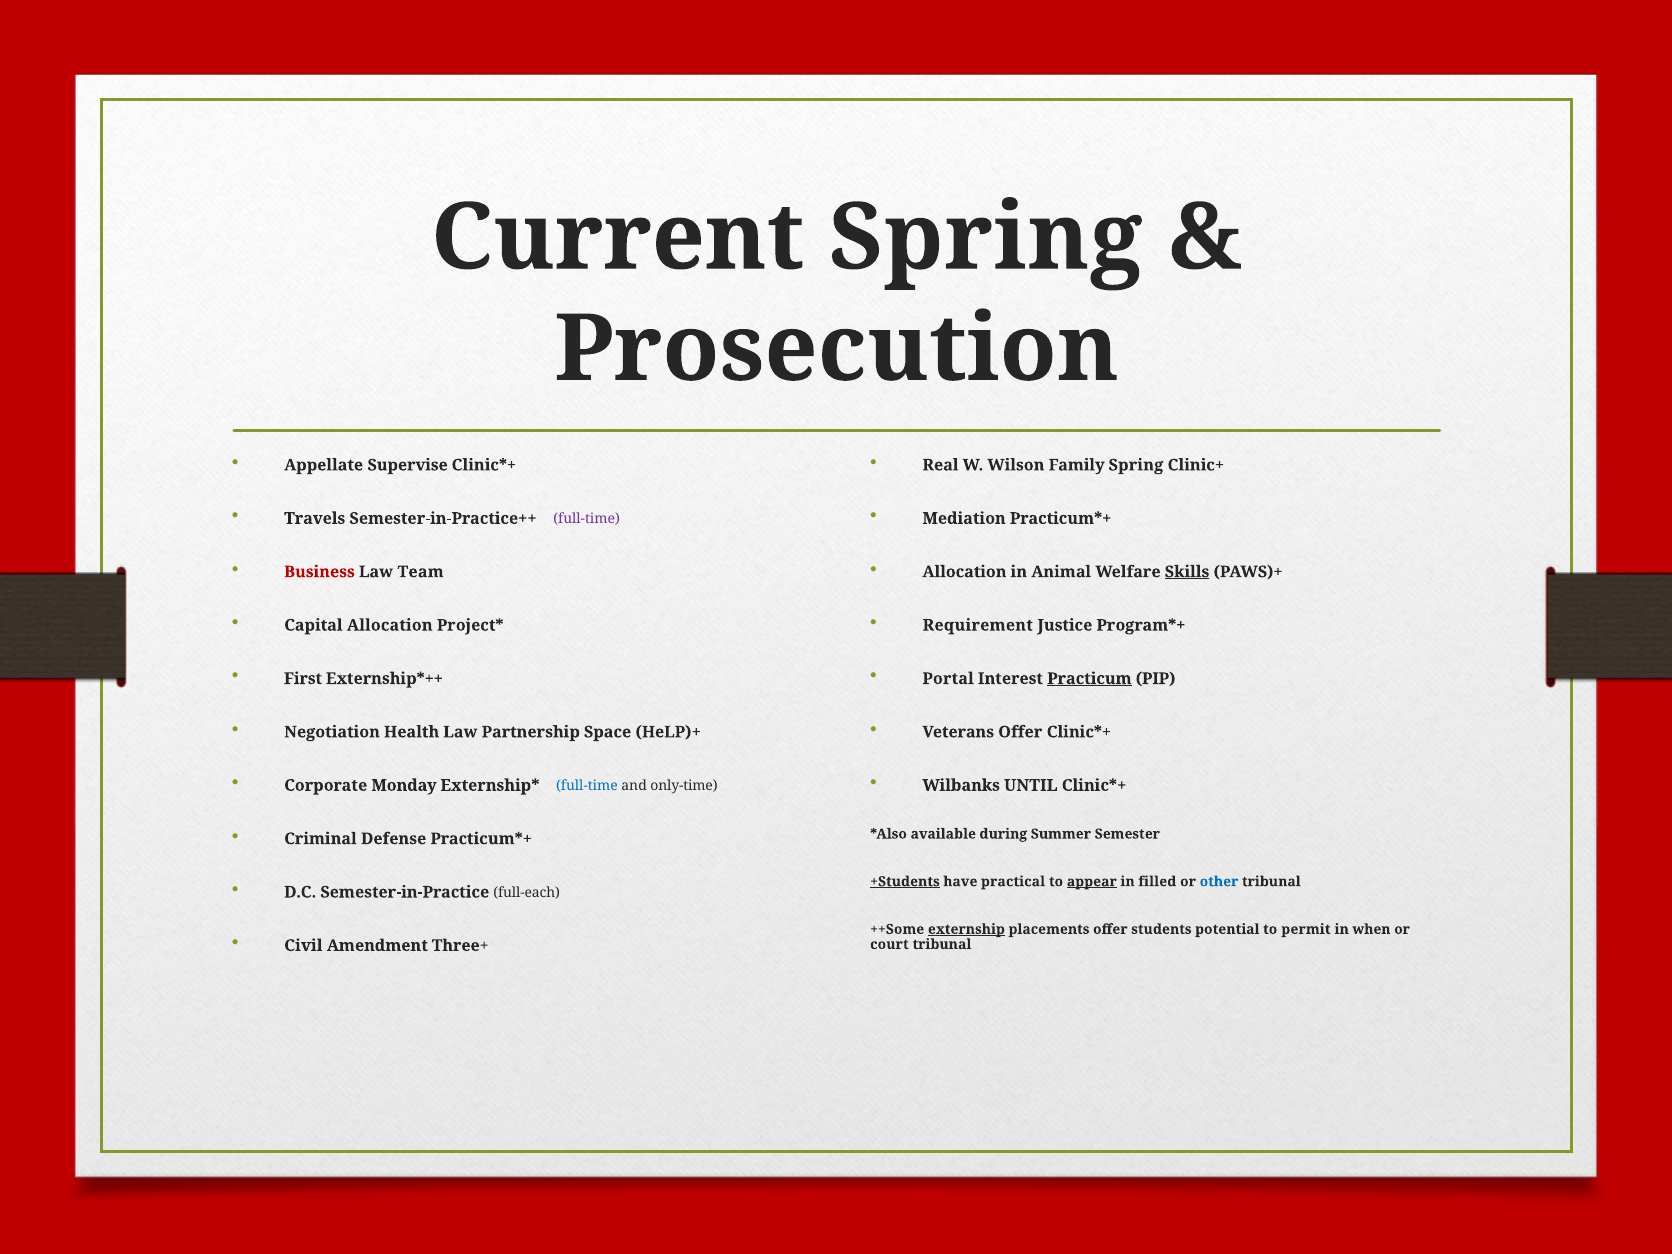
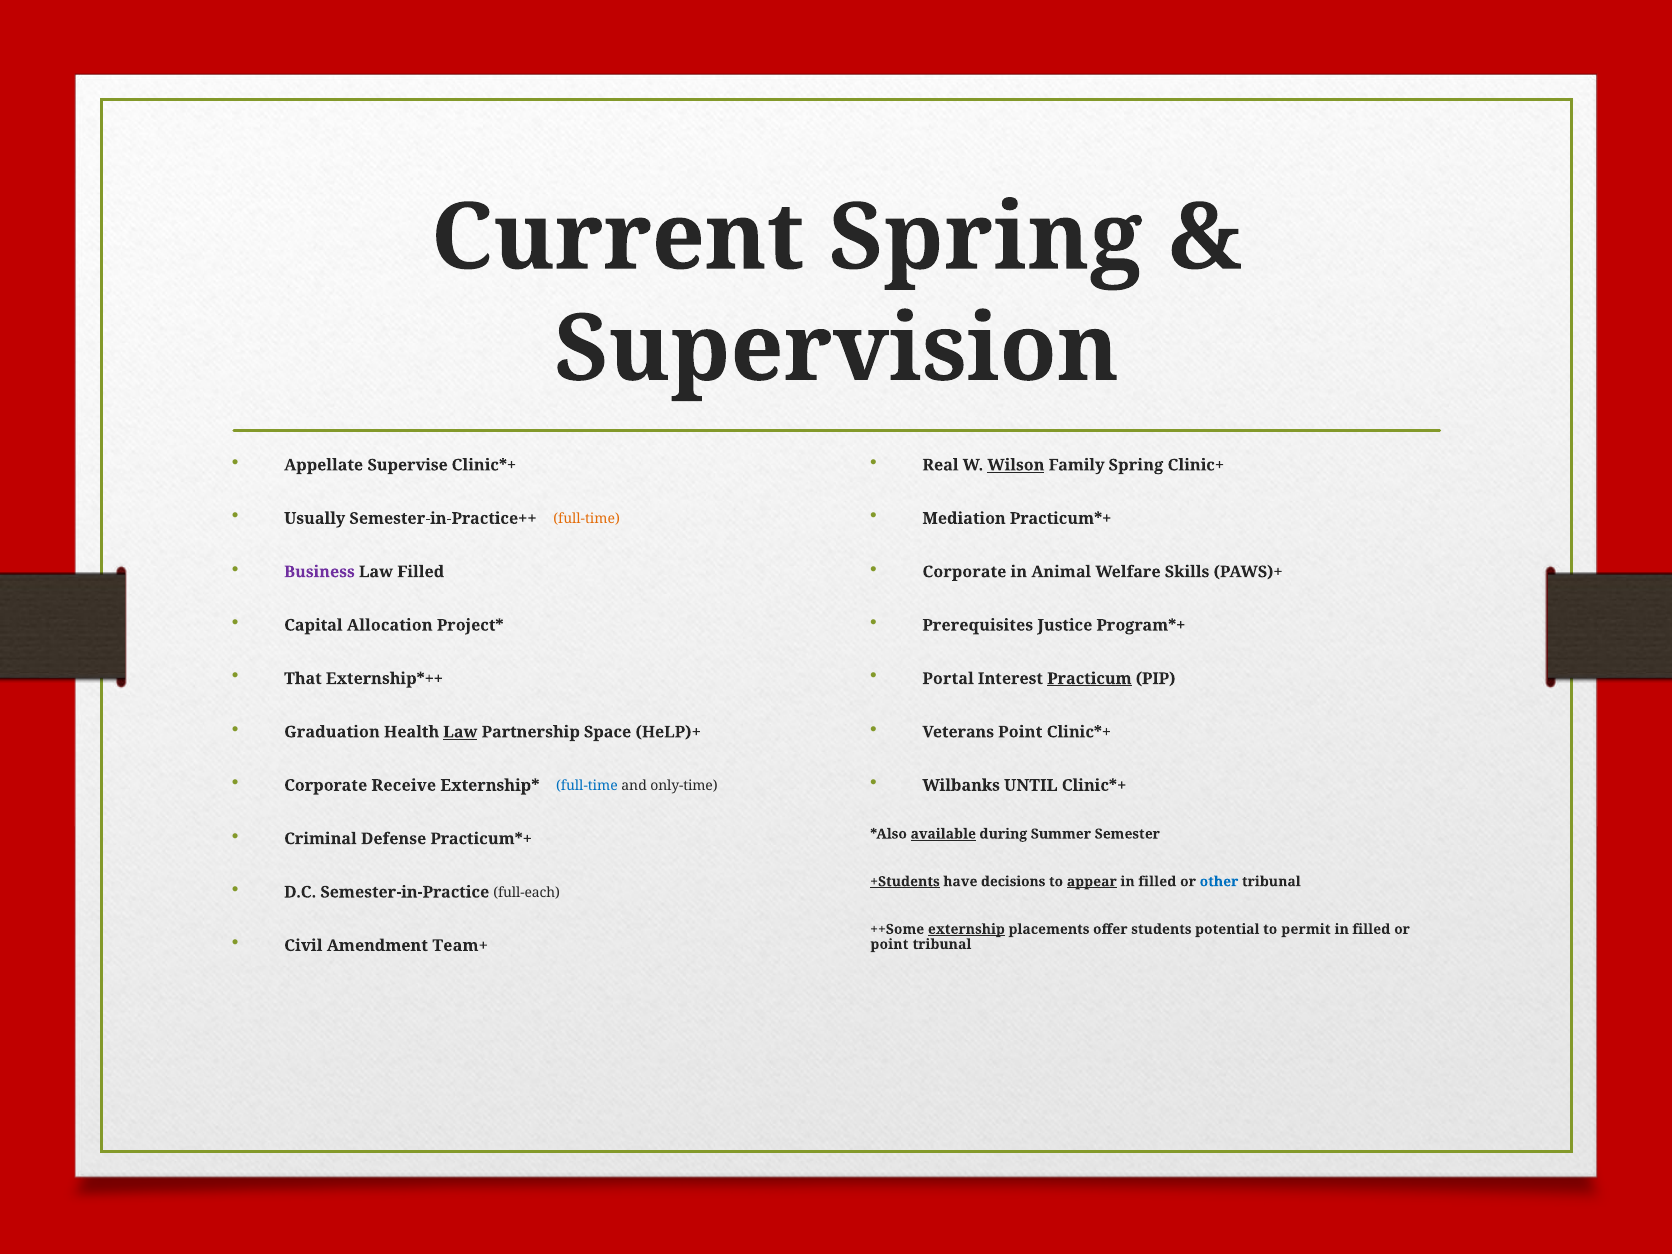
Prosecution: Prosecution -> Supervision (837, 349)
Wilson underline: none -> present (1016, 465)
Travels: Travels -> Usually (315, 518)
full-time colour: purple -> orange (587, 519)
Business colour: red -> purple (319, 572)
Law Team: Team -> Filled (421, 572)
Allocation: Allocation -> Corporate (964, 572)
Skills underline: present -> none (1187, 572)
Requirement: Requirement -> Prerequisites (978, 625)
First: First -> That (303, 679)
Negotiation: Negotiation -> Graduation (332, 732)
Law underline: none -> present (460, 732)
Veterans Offer: Offer -> Point (1020, 732)
Monday: Monday -> Receive (404, 785)
available underline: none -> present (943, 834)
practical: practical -> decisions (1013, 882)
when: when -> filled (1371, 929)
Three+: Three+ -> Team+ (460, 946)
court: court -> point (889, 944)
